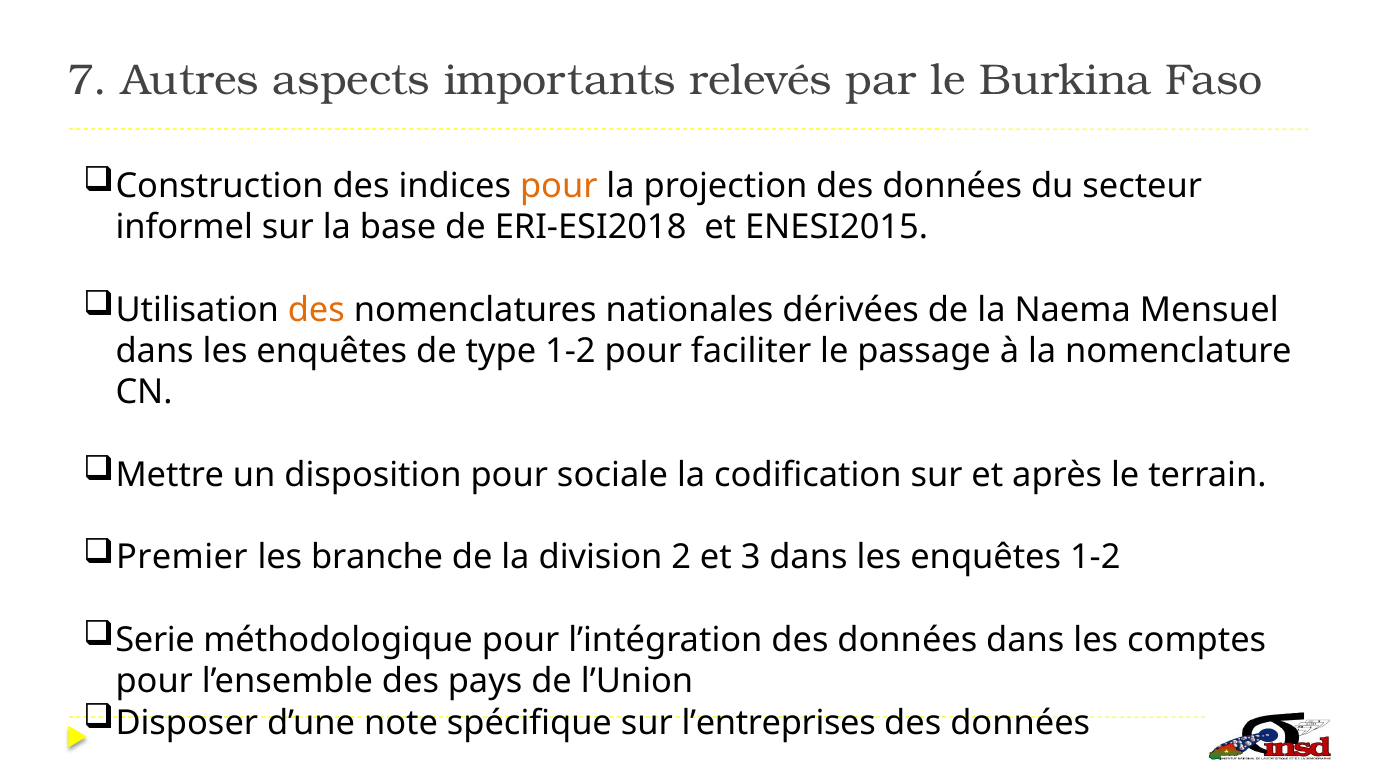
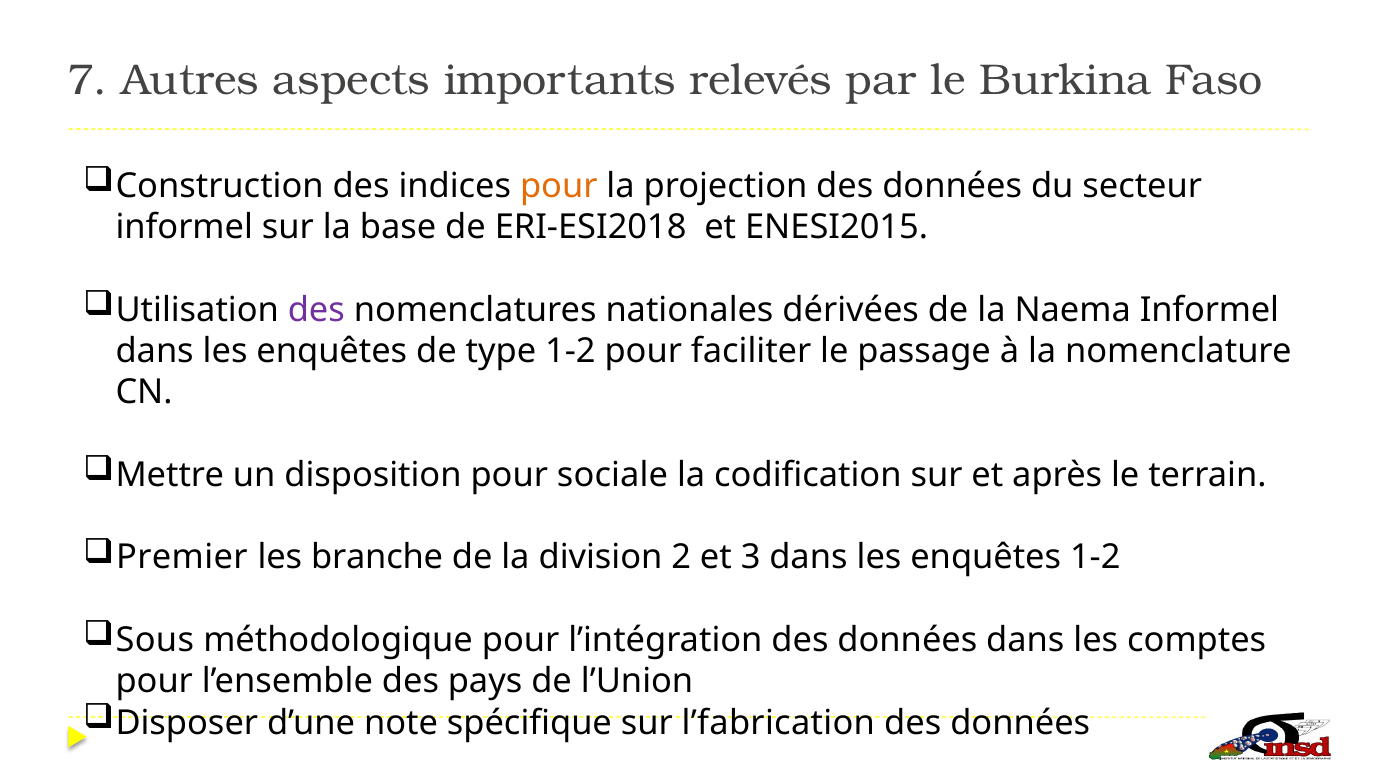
des colour: orange -> purple (316, 310)
Naema Mensuel: Mensuel -> Informel (1209, 310)
Serie: Serie -> Sous (155, 641)
l’entreprises: l’entreprises -> l’fabrication (778, 723)
